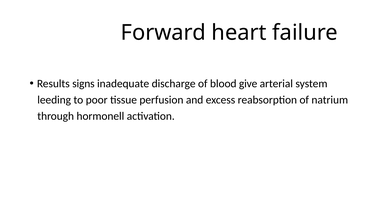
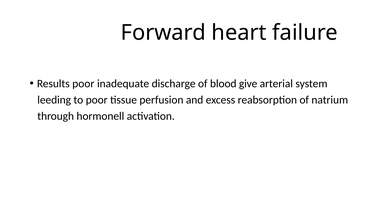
Results signs: signs -> poor (83, 83)
